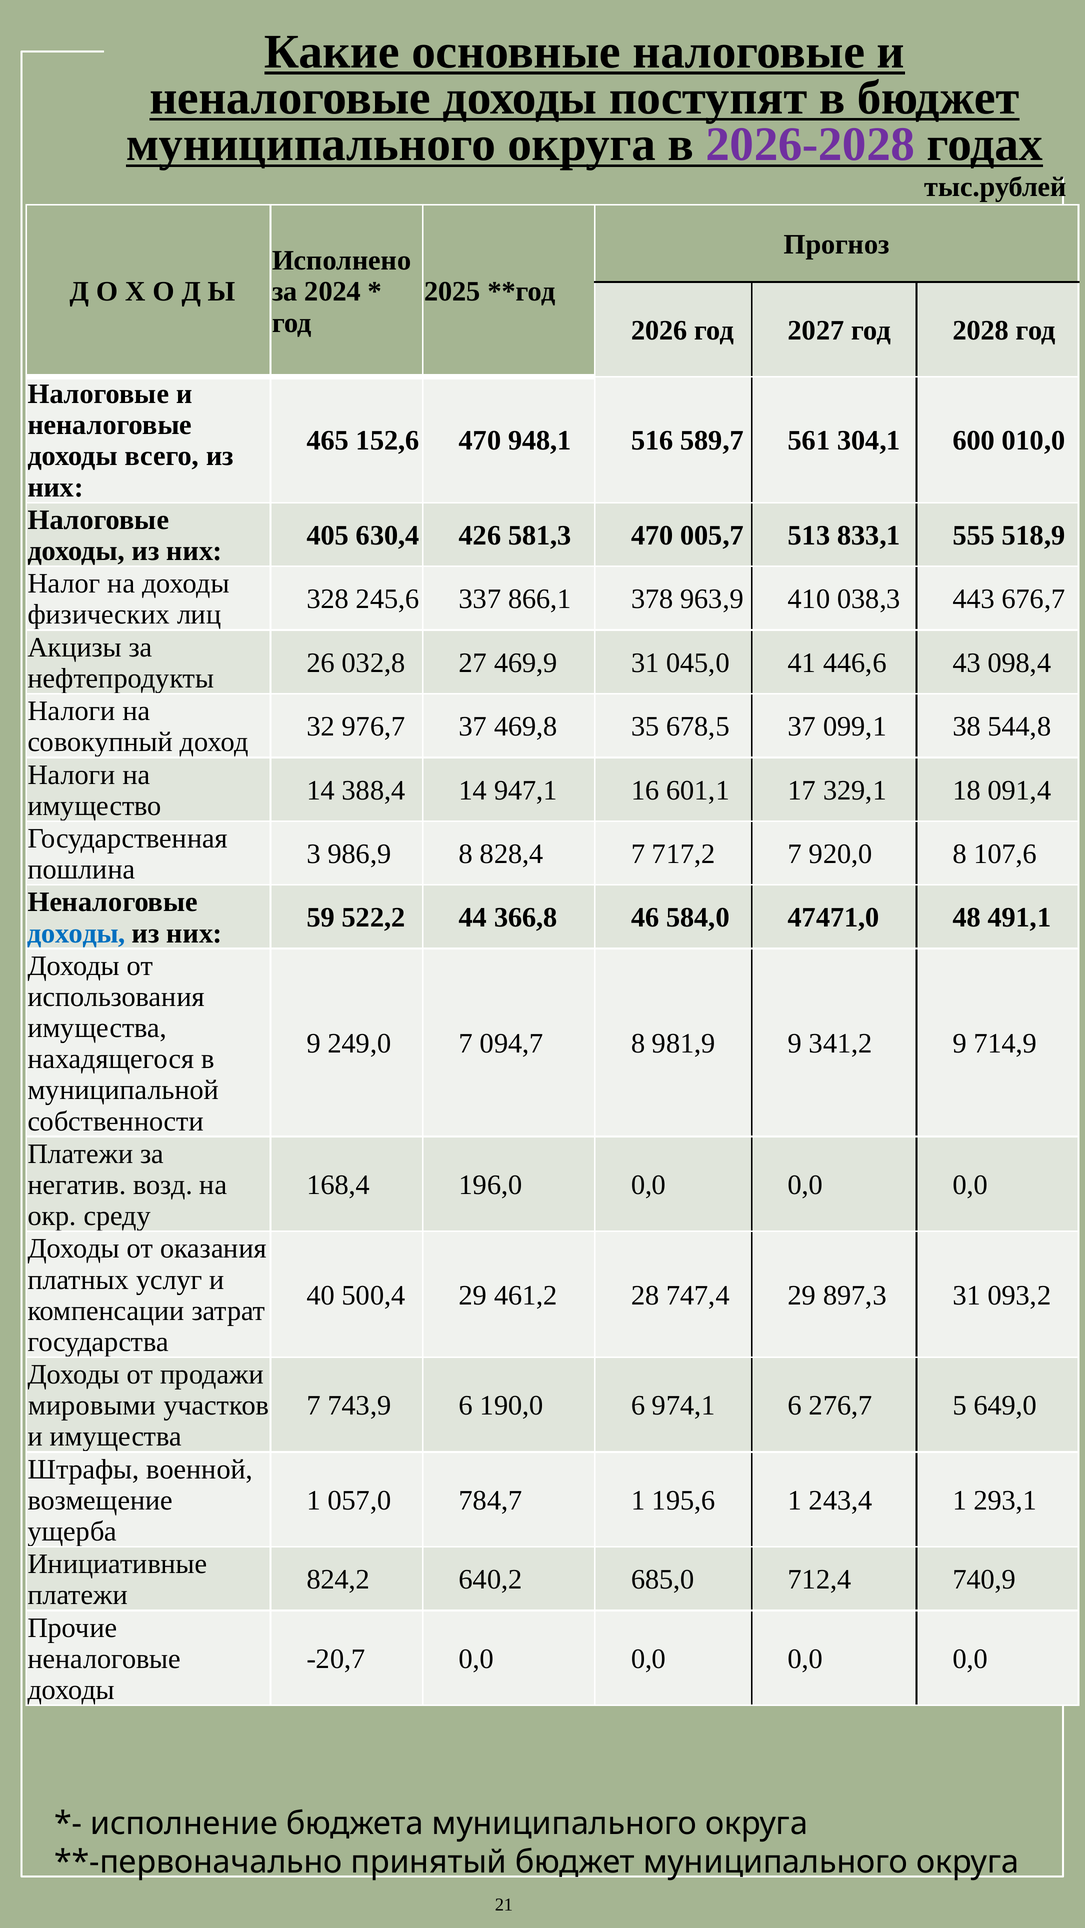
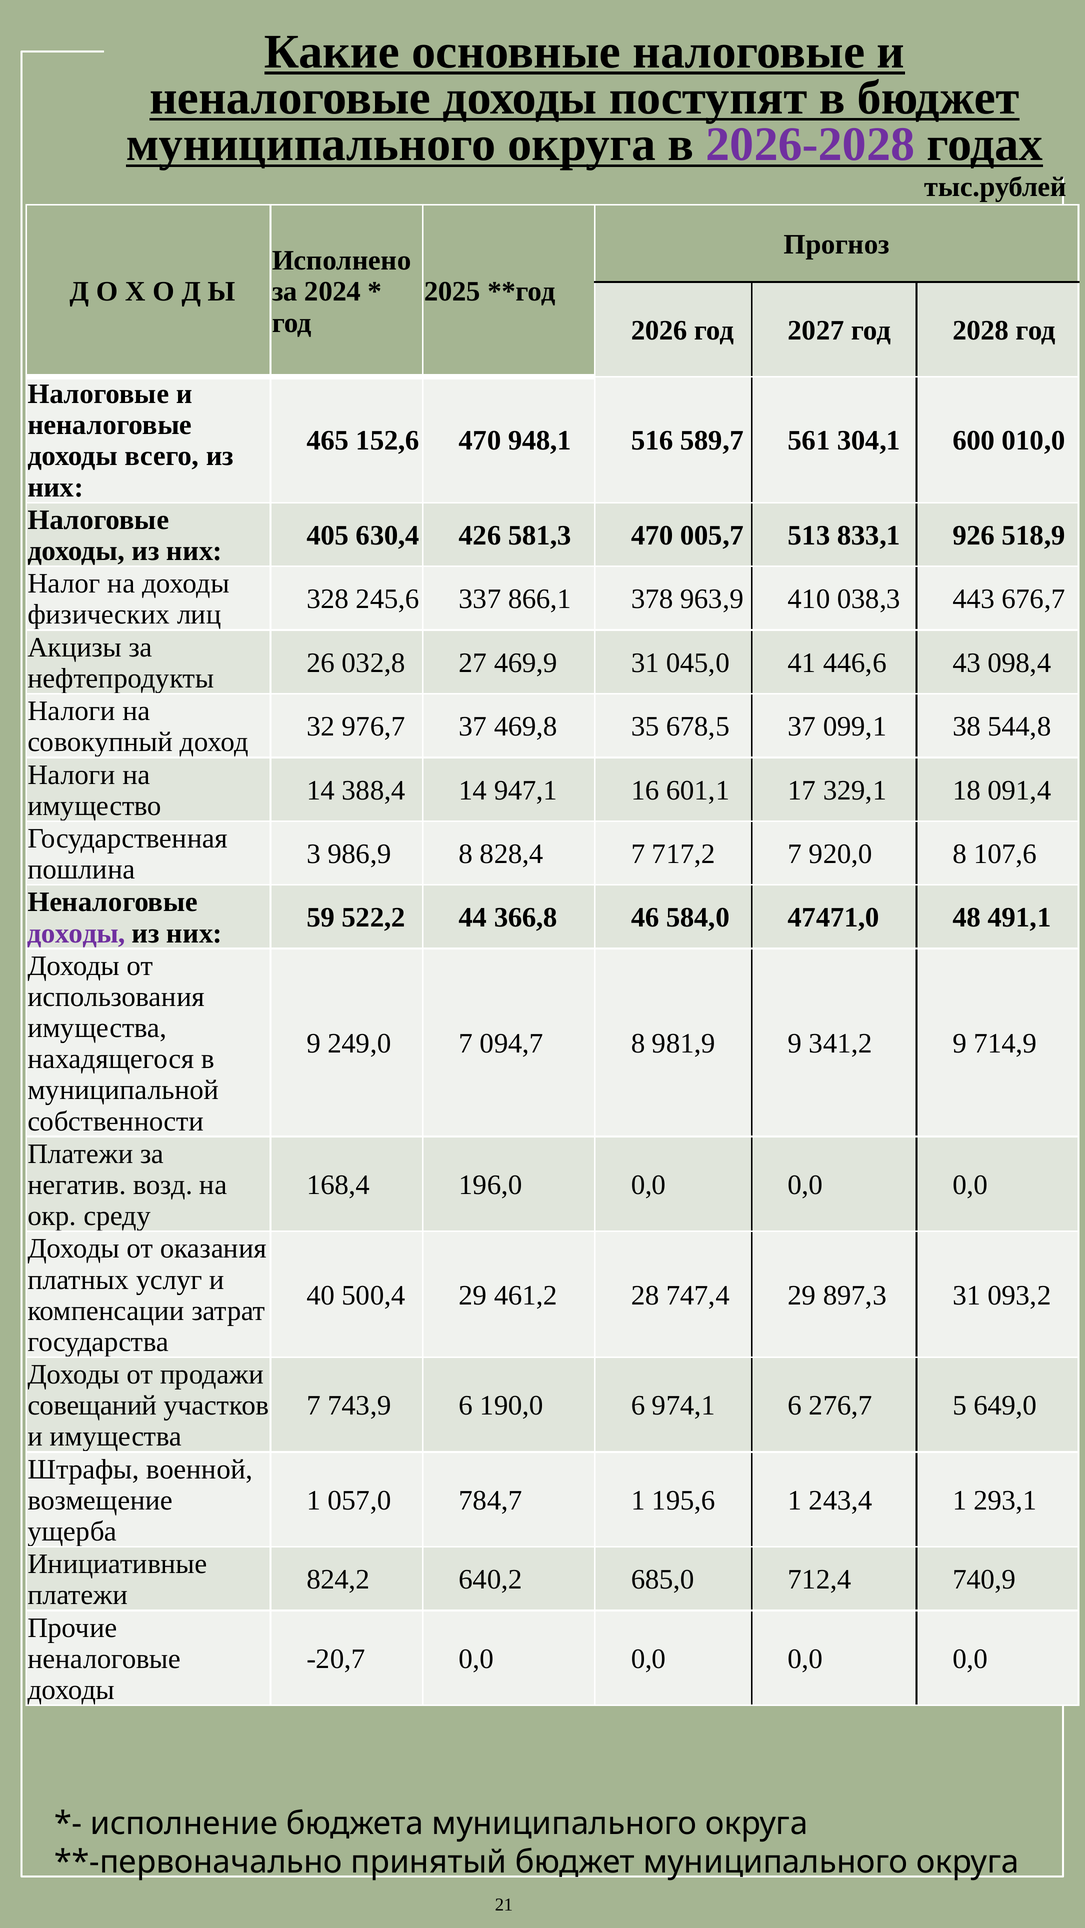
555: 555 -> 926 (974, 536)
доходы colour: blue -> purple (76, 934)
мировыми: мировыми -> совещаний (92, 1406)
